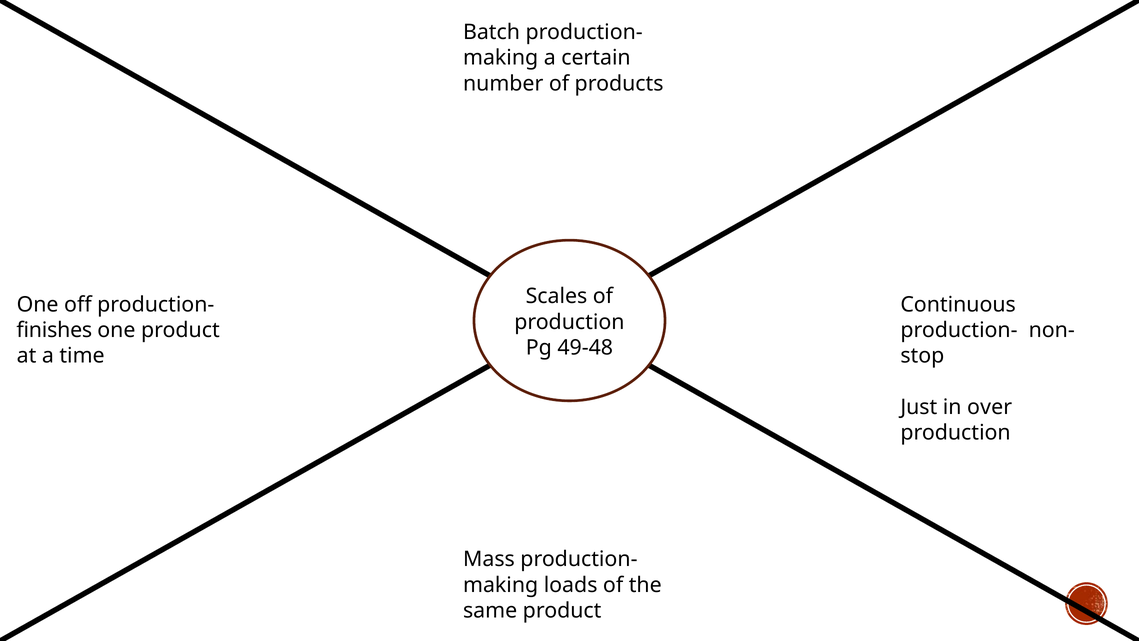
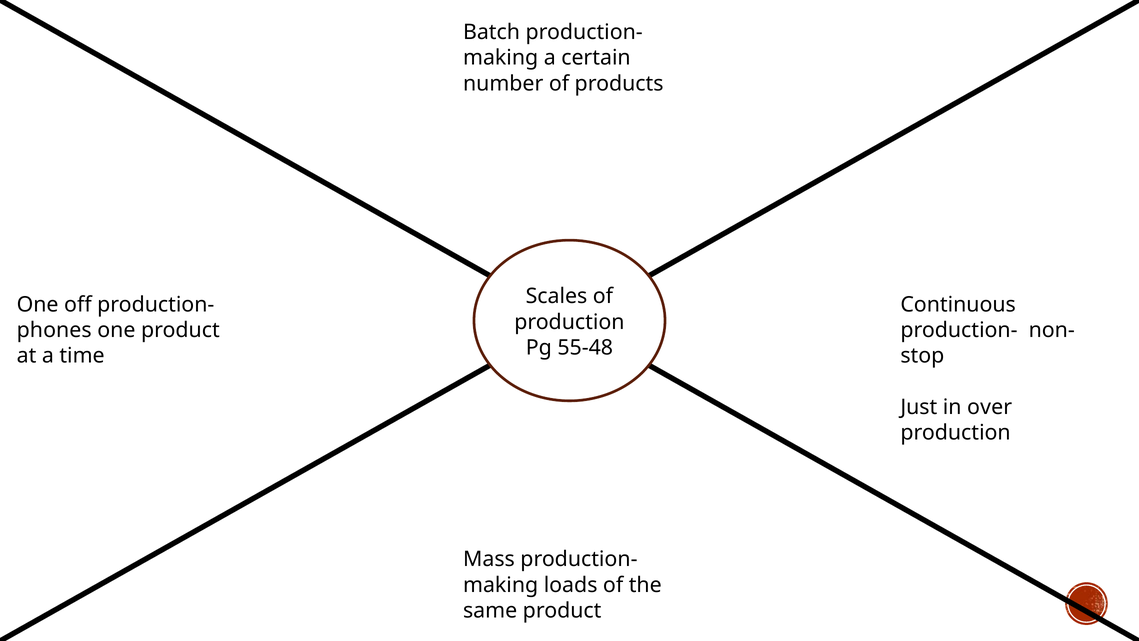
finishes: finishes -> phones (54, 330)
49-48: 49-48 -> 55-48 (585, 347)
